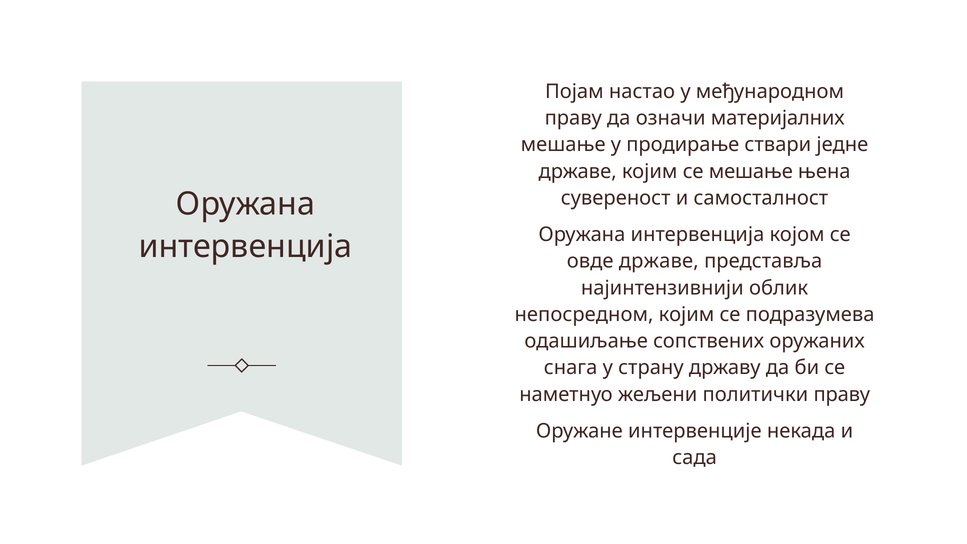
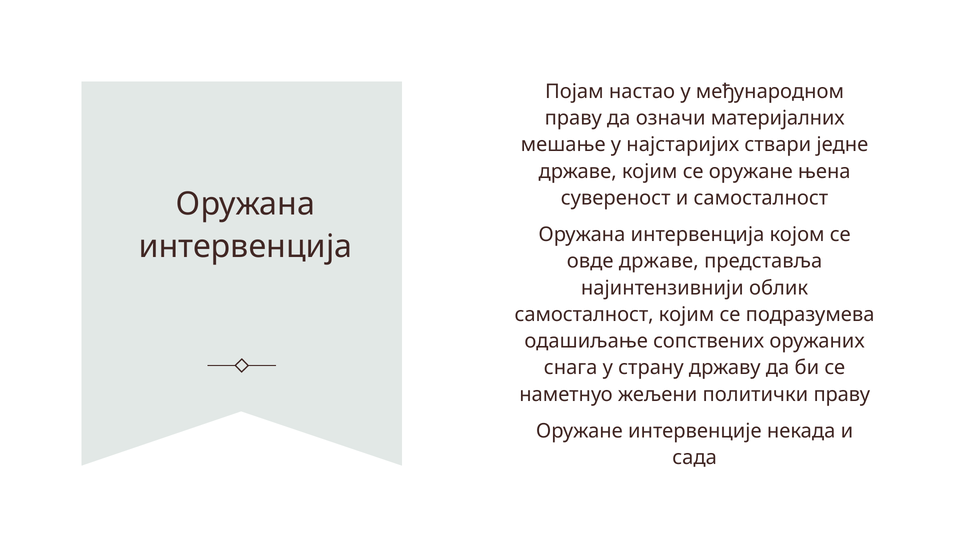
продирање: продирање -> најстаријих (683, 145)
се мешање: мешање -> оружане (751, 171)
непосредном: непосредном -> самосталност (584, 314)
